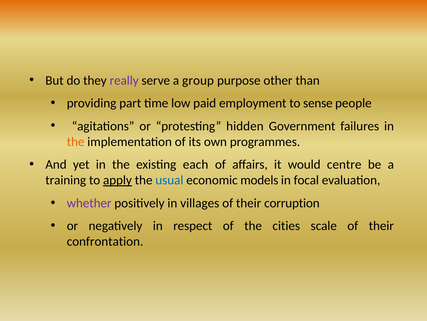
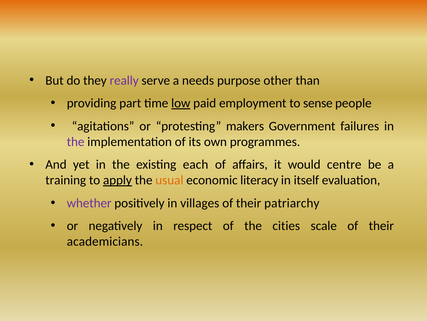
group: group -> needs (198, 80)
low underline: none -> present (181, 103)
hidden: hidden -> makers (245, 126)
the colour: orange -> purple (76, 141)
usual colour: blue -> orange (169, 180)
models: models -> literacy (259, 180)
focal: focal -> itself (306, 180)
corruption: corruption -> patriarchy (292, 203)
confrontation: confrontation -> academicians (105, 241)
